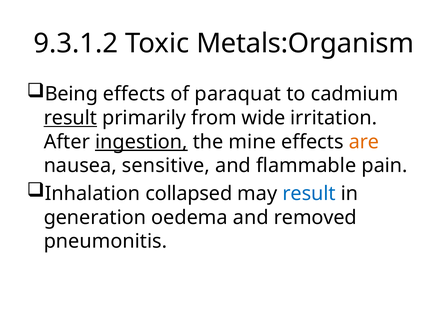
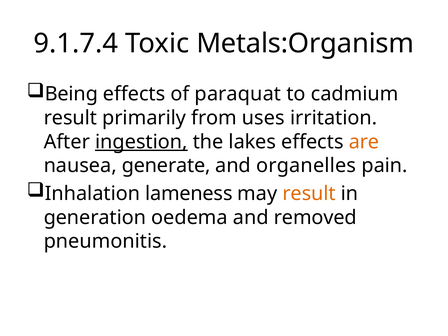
9.3.1.2: 9.3.1.2 -> 9.1.7.4 (76, 43)
result underline: present -> none (70, 118)
wide: wide -> uses (263, 118)
mine: mine -> lakes (252, 142)
sensitive: sensitive -> generate (166, 166)
flammable: flammable -> organelles (306, 166)
collapsed: collapsed -> lameness (189, 194)
result colour: blue -> orange (309, 194)
